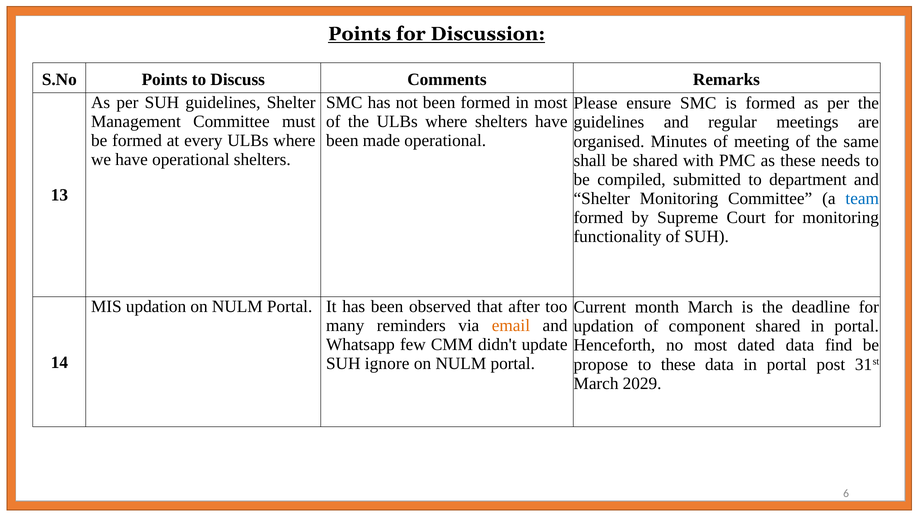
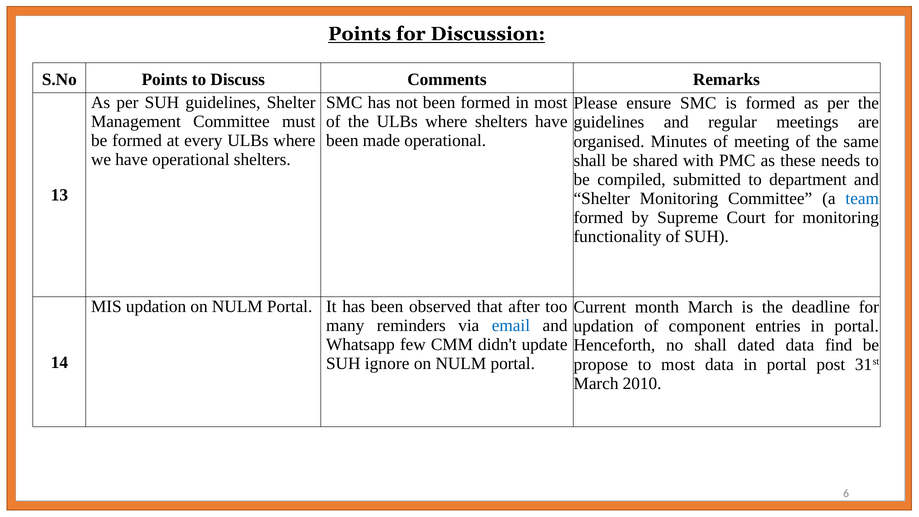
email colour: orange -> blue (511, 326)
component shared: shared -> entries (778, 326)
no most: most -> shall (710, 345)
to these: these -> most (678, 364)
2029: 2029 -> 2010 (642, 383)
